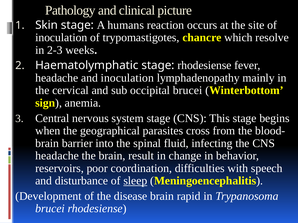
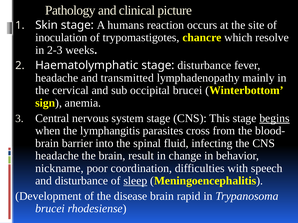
stage rhodesiense: rhodesiense -> disturbance (204, 66)
and inoculation: inoculation -> transmitted (127, 78)
begins underline: none -> present (274, 118)
geographical: geographical -> lymphangitis (110, 131)
reservoirs: reservoirs -> nickname (59, 169)
